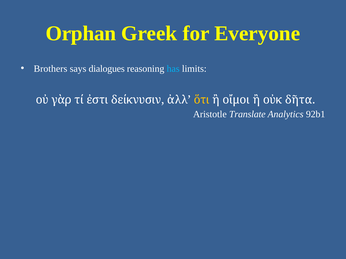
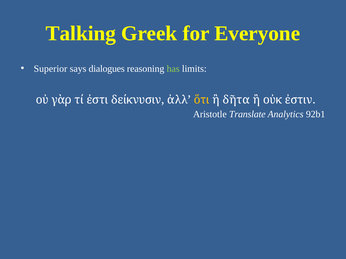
Orphan: Orphan -> Talking (81, 33)
Brothers: Brothers -> Superior (51, 69)
has colour: light blue -> light green (173, 69)
οἴμοι: οἴμοι -> δῆτα (236, 100)
δῆτα: δῆτα -> ἐστιν (300, 100)
